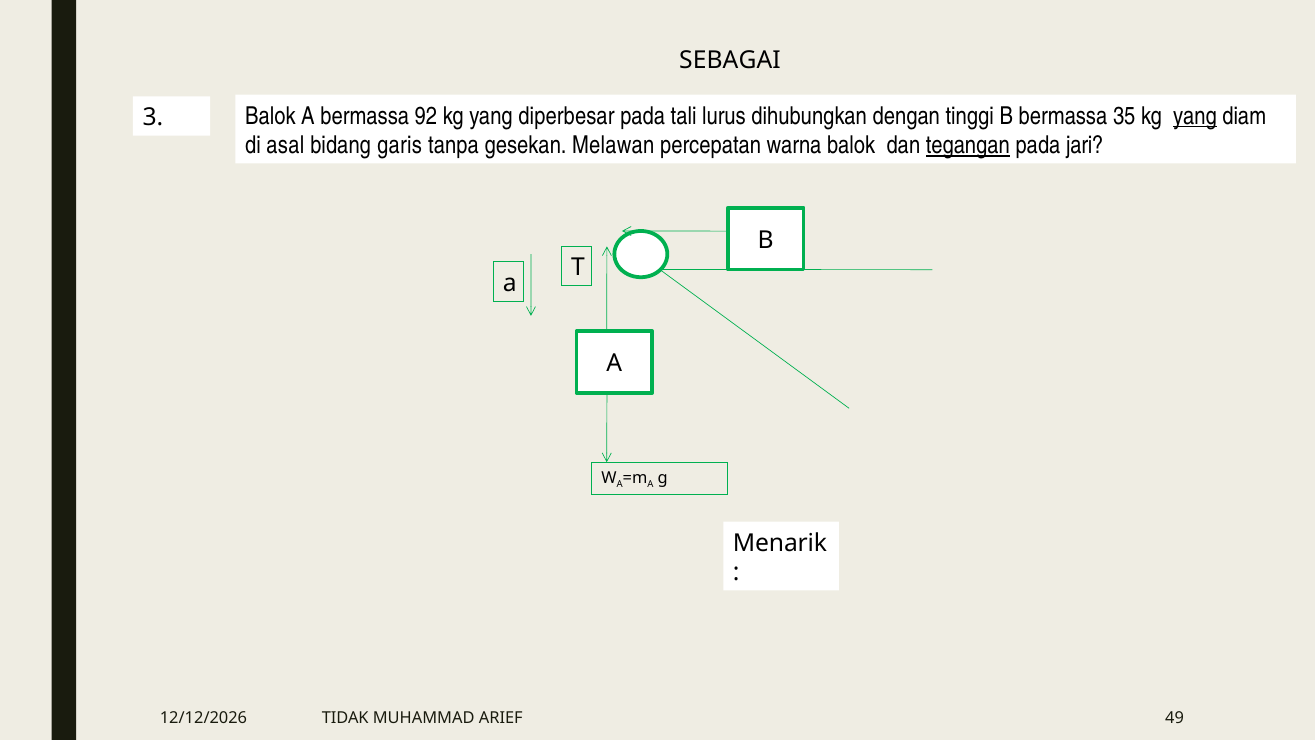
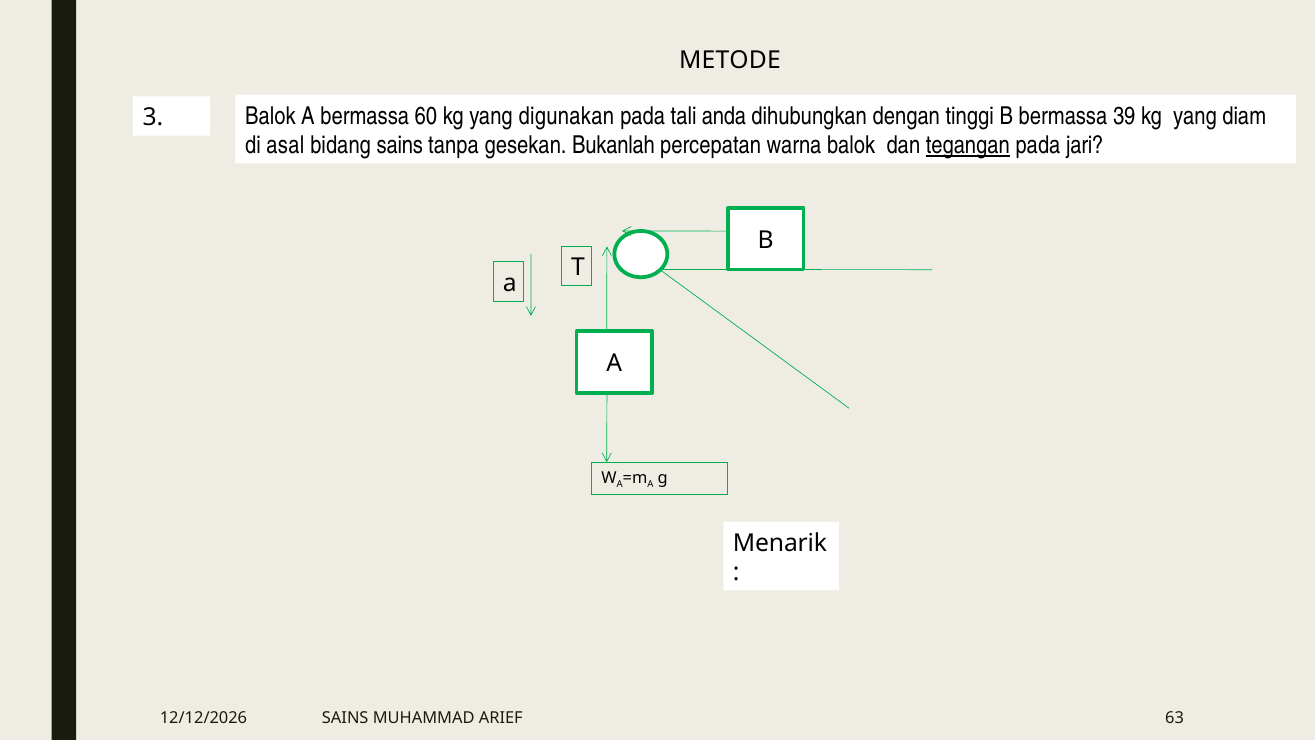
SEBAGAI: SEBAGAI -> METODE (730, 60)
92: 92 -> 60 (426, 116)
diperbesar: diperbesar -> digunakan (566, 116)
lurus: lurus -> anda (724, 116)
35: 35 -> 39 (1124, 116)
yang underline: present -> none (1195, 116)
bidang garis: garis -> sains (400, 145)
Melawan: Melawan -> Bukanlah (613, 145)
TIDAK: TIDAK -> SAINS (345, 718)
49: 49 -> 63 (1175, 718)
